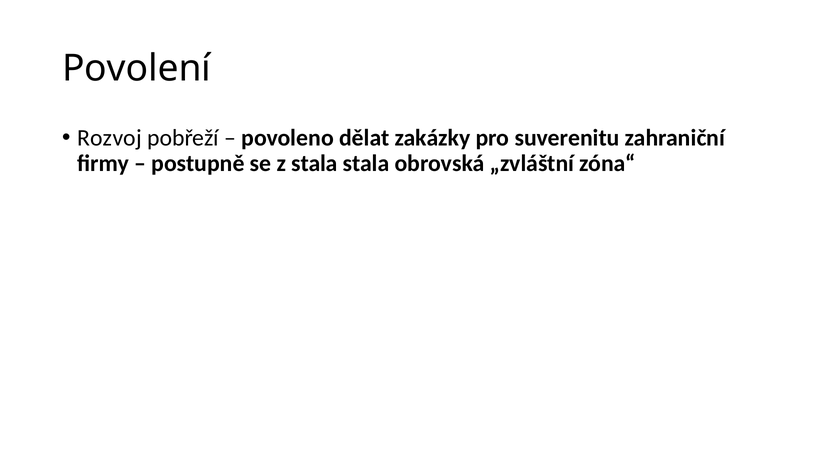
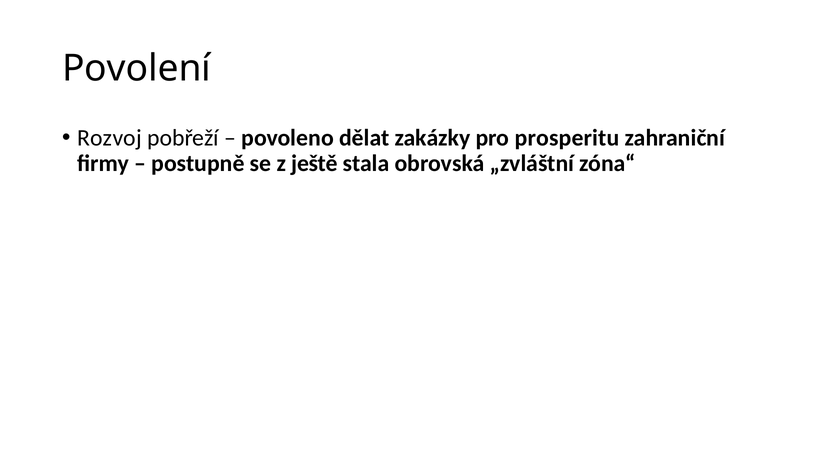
suverenitu: suverenitu -> prosperitu (567, 138)
z stala: stala -> ještě (315, 163)
